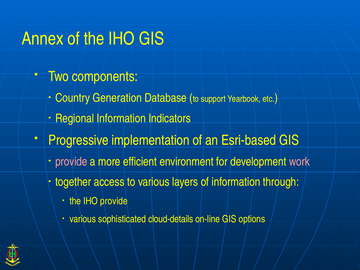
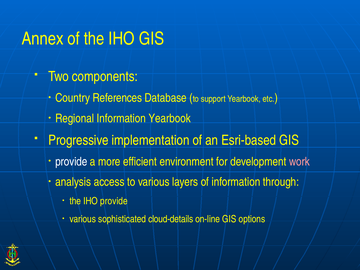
Generation: Generation -> References (117, 98)
Information Indicators: Indicators -> Yearbook (170, 118)
provide colour: pink -> white (71, 162)
together: together -> analysis (73, 182)
